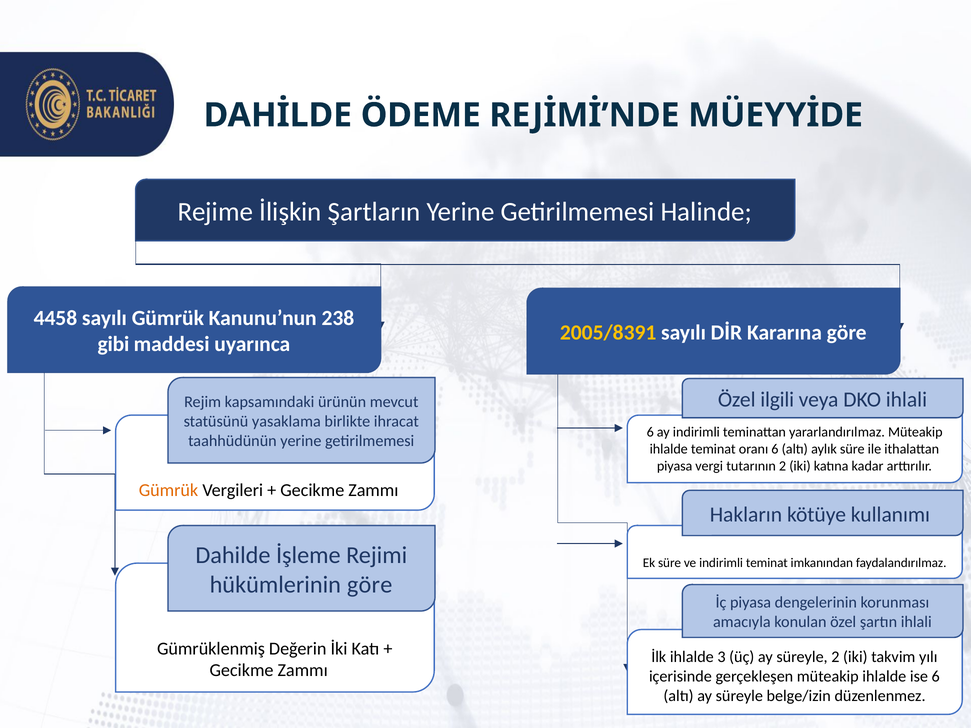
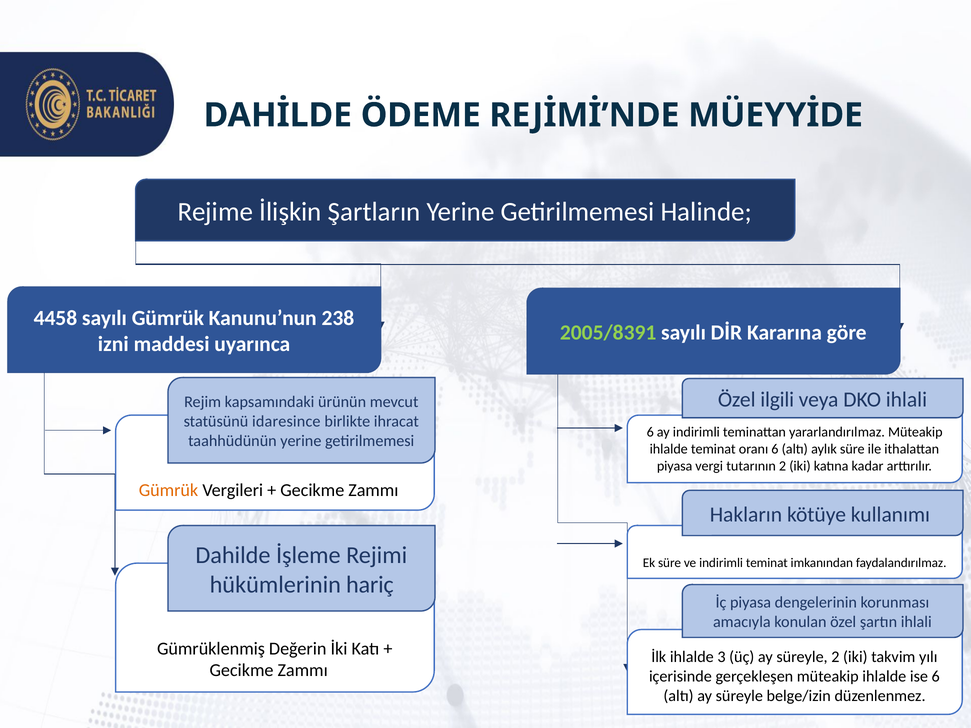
2005/8391 colour: yellow -> light green (608, 333)
gibi: gibi -> izni (113, 344)
yasaklama: yasaklama -> idaresince (286, 422)
hükümlerinin göre: göre -> hariç (370, 585)
